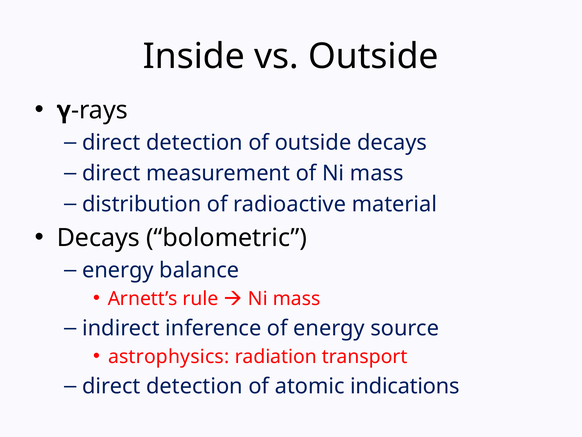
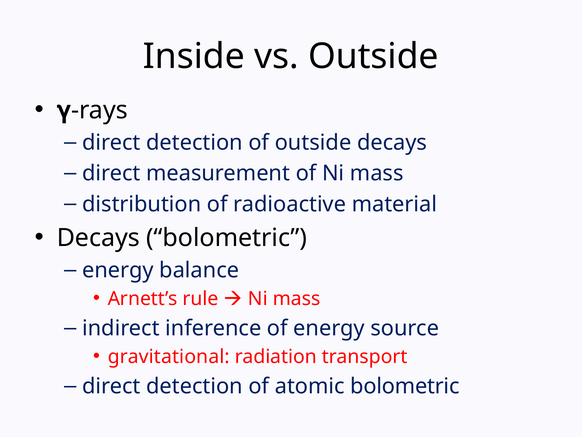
astrophysics: astrophysics -> gravitational (169, 356)
atomic indications: indications -> bolometric (405, 386)
